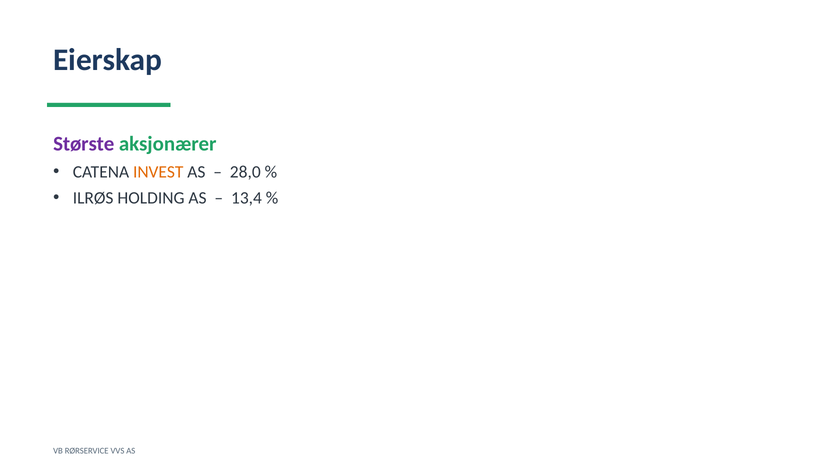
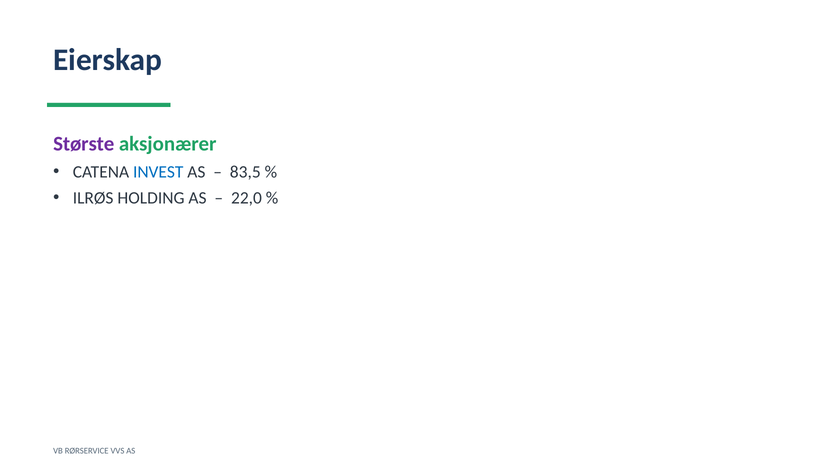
INVEST colour: orange -> blue (158, 172)
28,0: 28,0 -> 83,5 (245, 172)
13,4: 13,4 -> 22,0 (246, 198)
